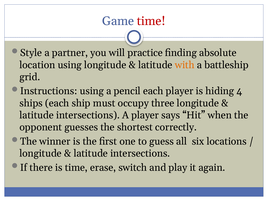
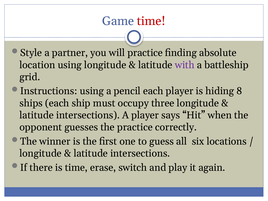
with colour: orange -> purple (185, 65)
4: 4 -> 8 (239, 91)
the shortest: shortest -> practice (135, 127)
